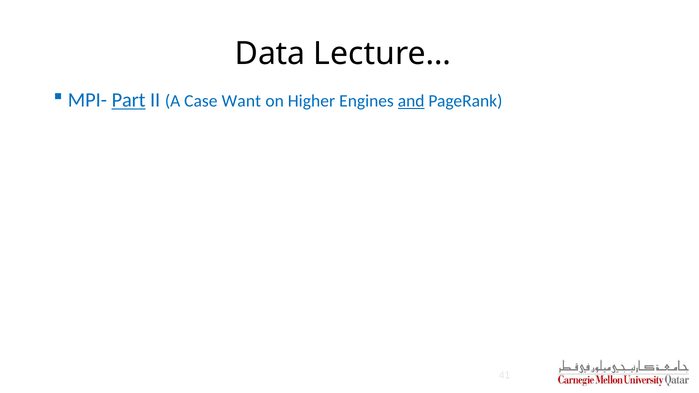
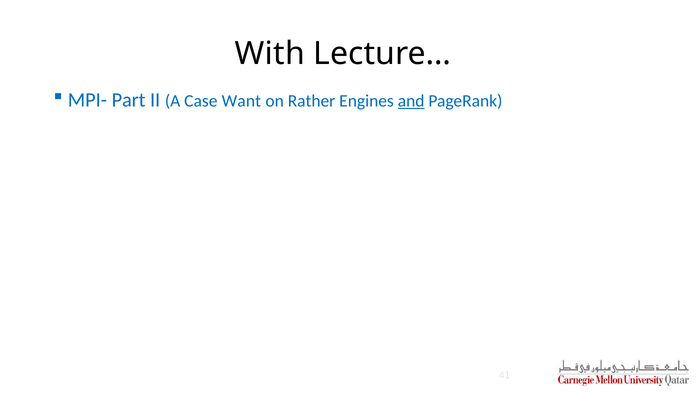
Data: Data -> With (270, 54)
Part underline: present -> none (129, 100)
Higher: Higher -> Rather (312, 101)
